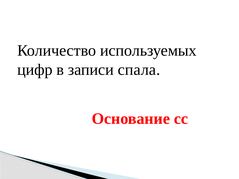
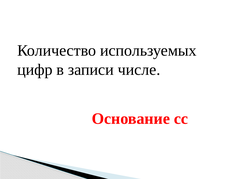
спала: спала -> числе (139, 70)
